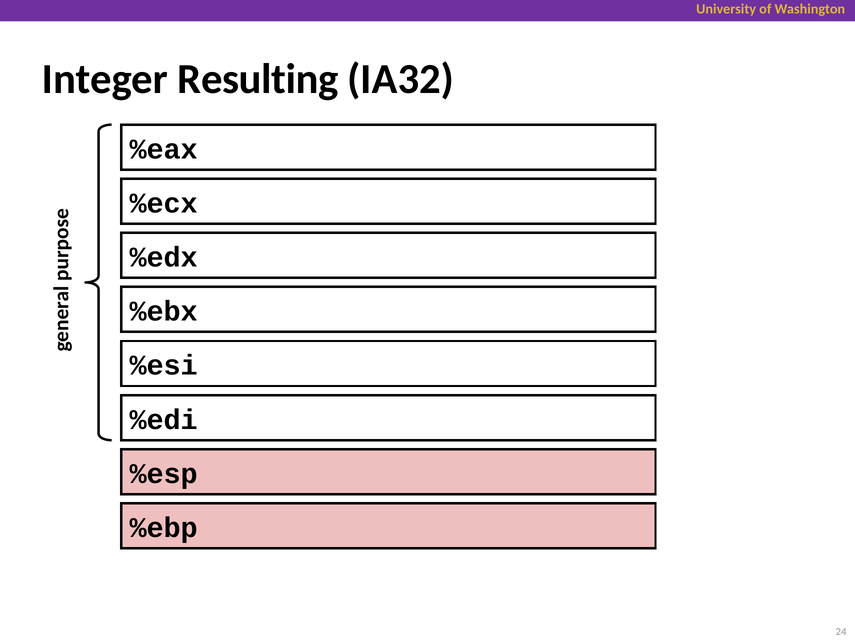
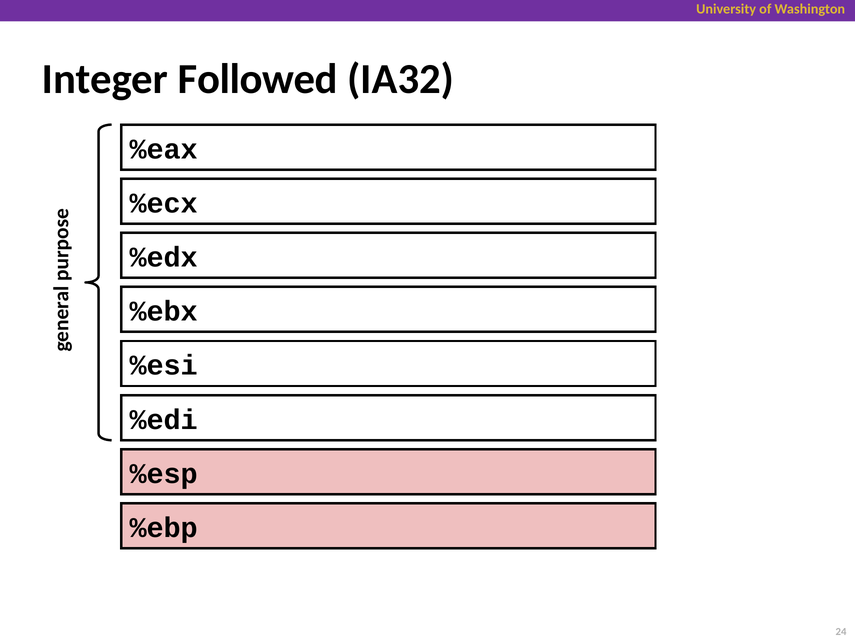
Resulting: Resulting -> Followed (258, 79)
